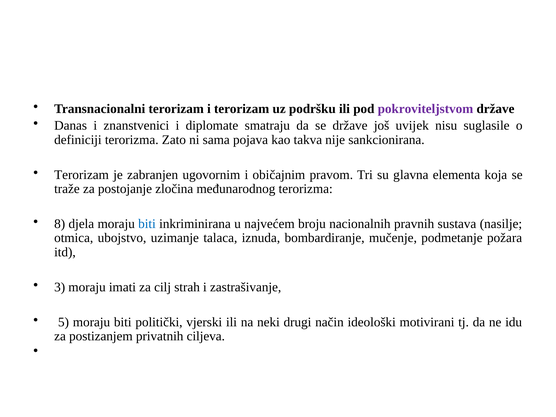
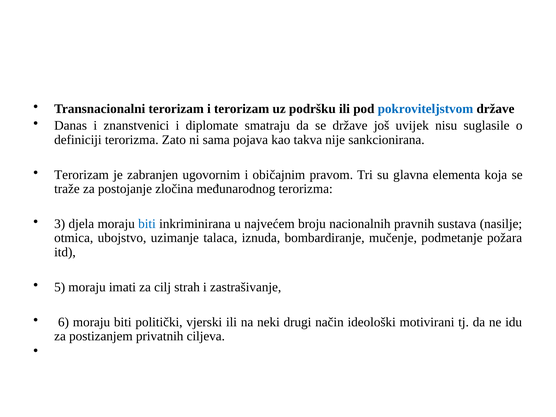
pokroviteljstvom colour: purple -> blue (425, 109)
8: 8 -> 3 (60, 224)
3: 3 -> 5 (60, 287)
5: 5 -> 6 (64, 322)
